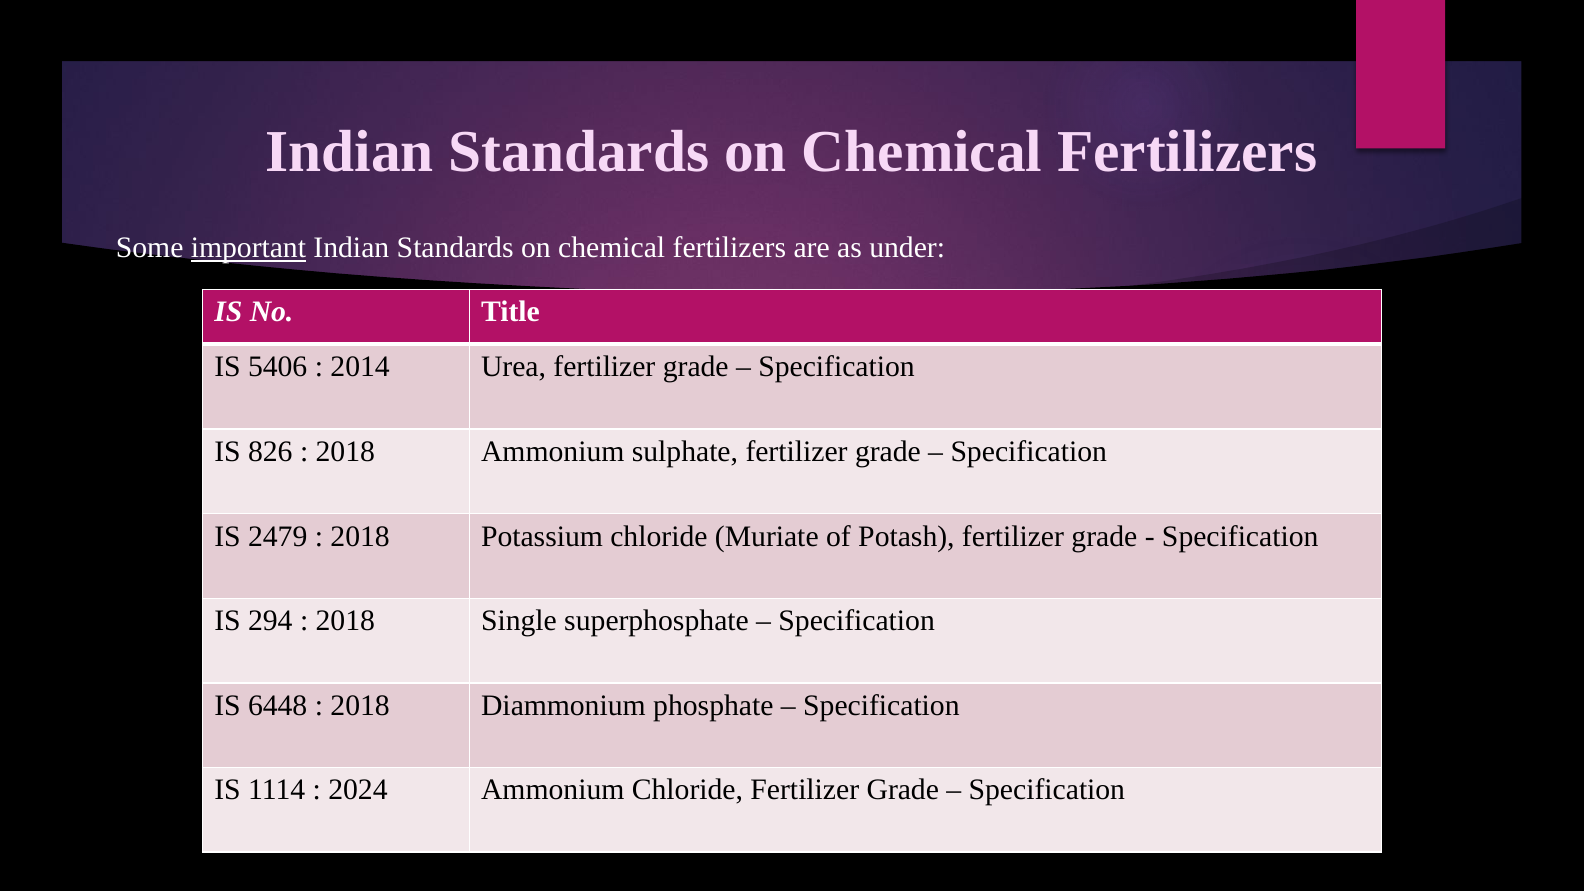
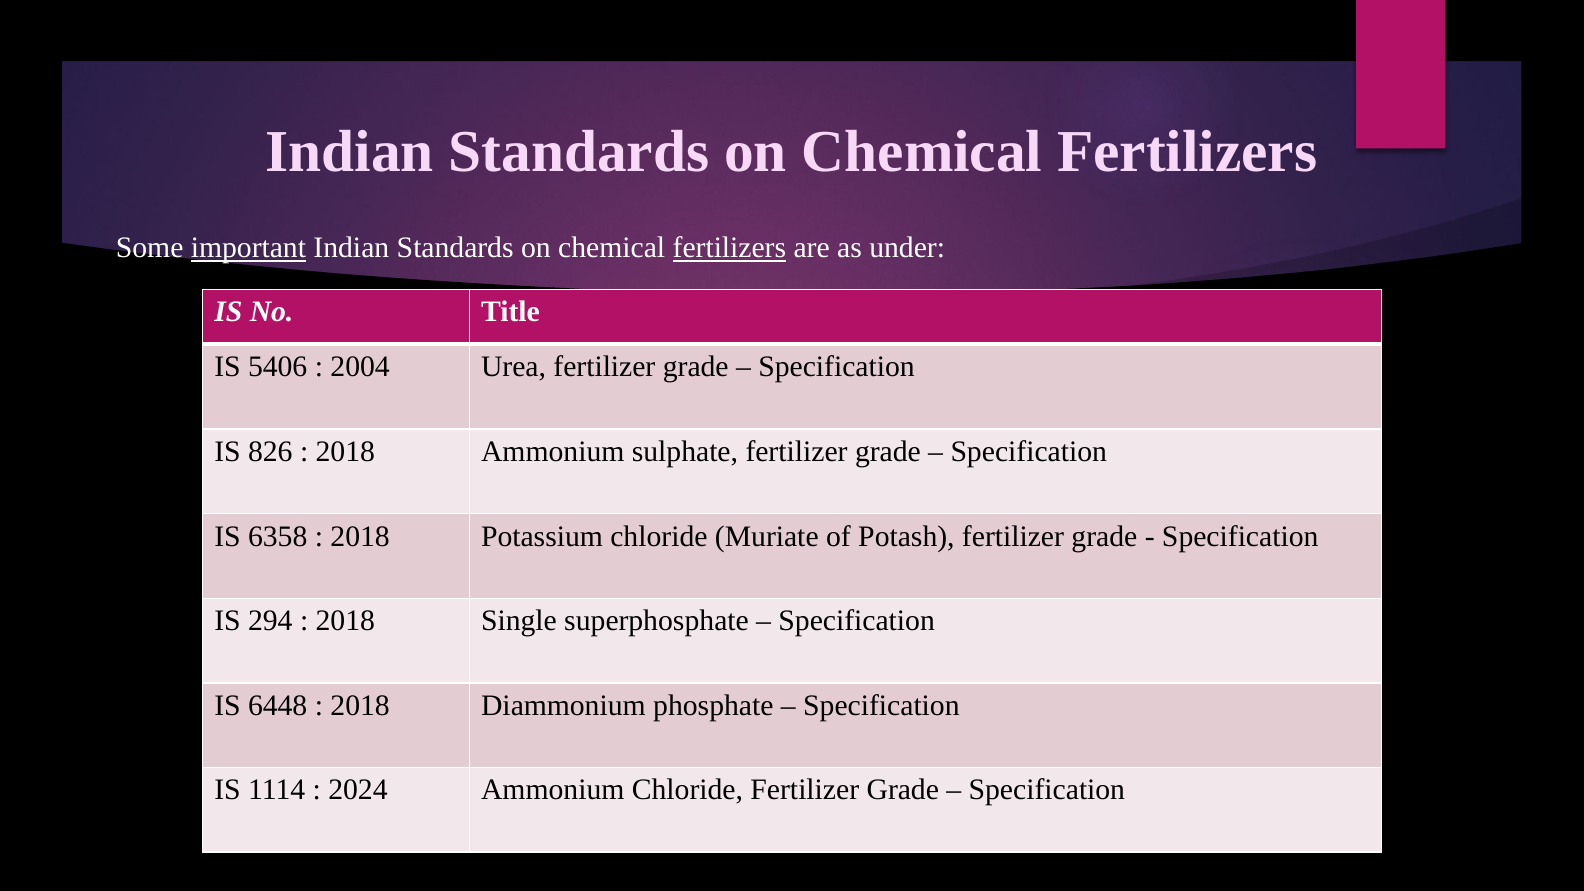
fertilizers underline: none -> present (729, 248)
2014: 2014 -> 2004 (360, 367)
2479: 2479 -> 6358 (278, 536)
